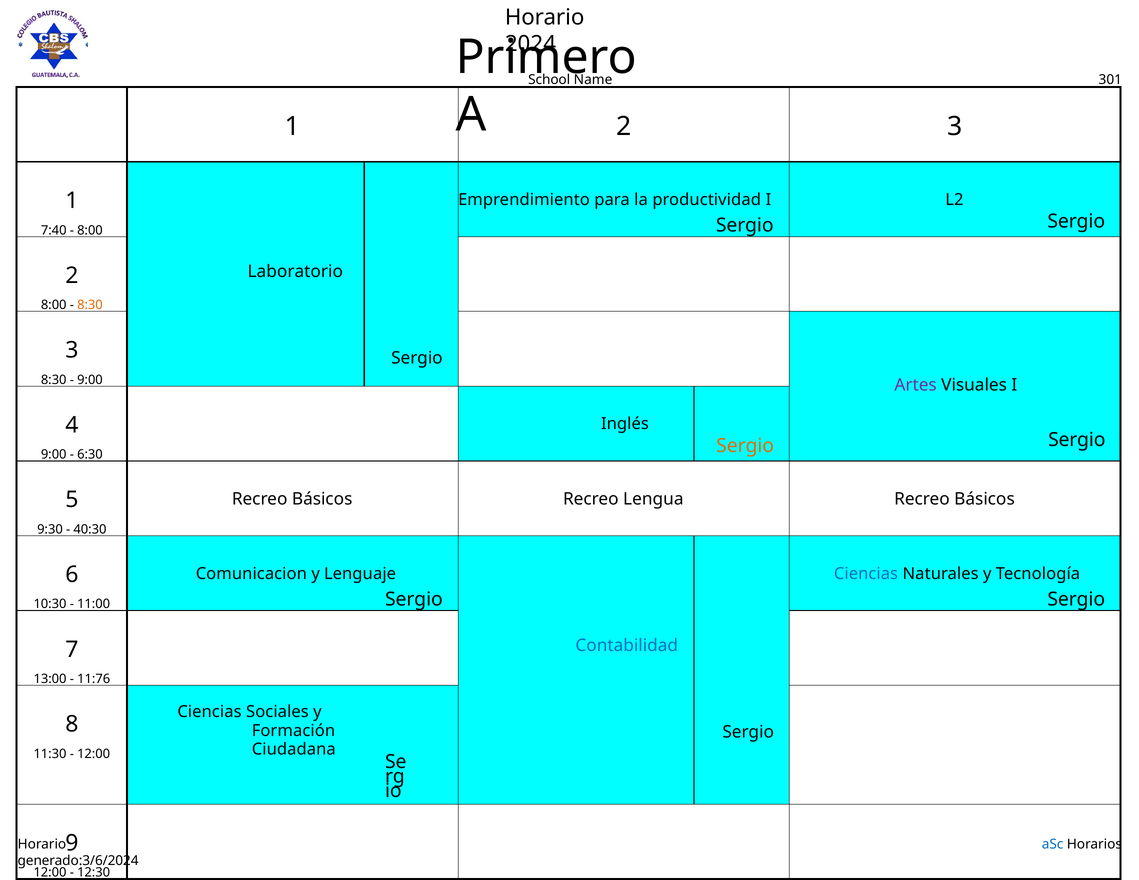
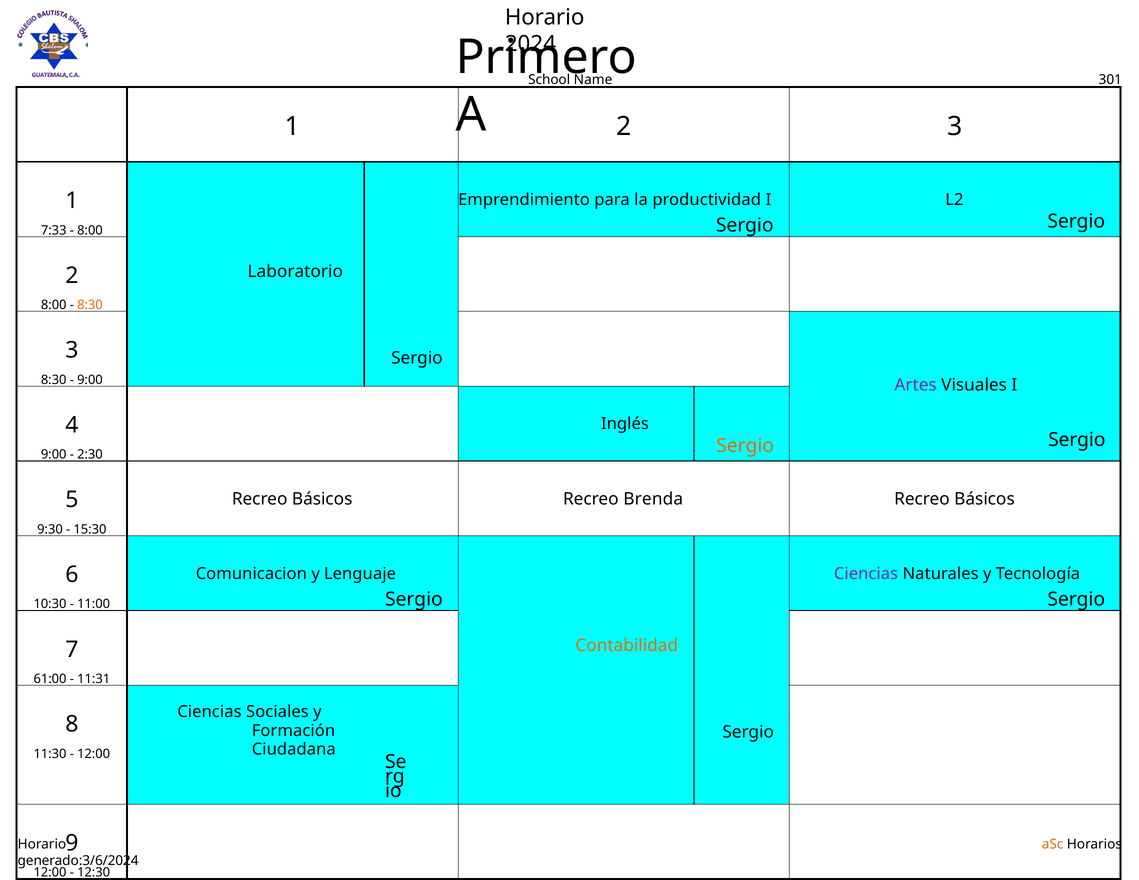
7:40: 7:40 -> 7:33 (54, 230)
6:30: 6:30 -> 2:30 (90, 455)
Lengua: Lengua -> Brenda (653, 499)
40:30: 40:30 -> 15:30 (90, 530)
Ciencias colour: blue -> purple (866, 574)
Contabilidad colour: blue -> orange (627, 646)
13:00: 13:00 -> 61:00 (50, 679)
11:76: 11:76 -> 11:31 (94, 679)
aSc colour: blue -> orange (1053, 844)
